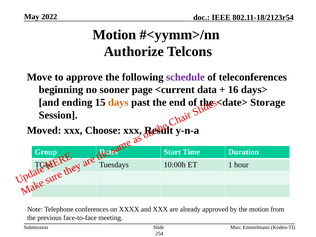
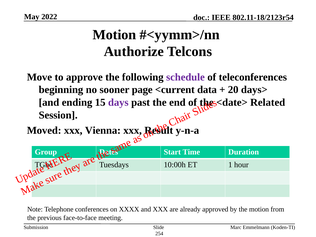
16: 16 -> 20 (233, 90)
days colour: orange -> purple (118, 102)
Storage: Storage -> Related (268, 102)
Choose: Choose -> Vienna (103, 130)
